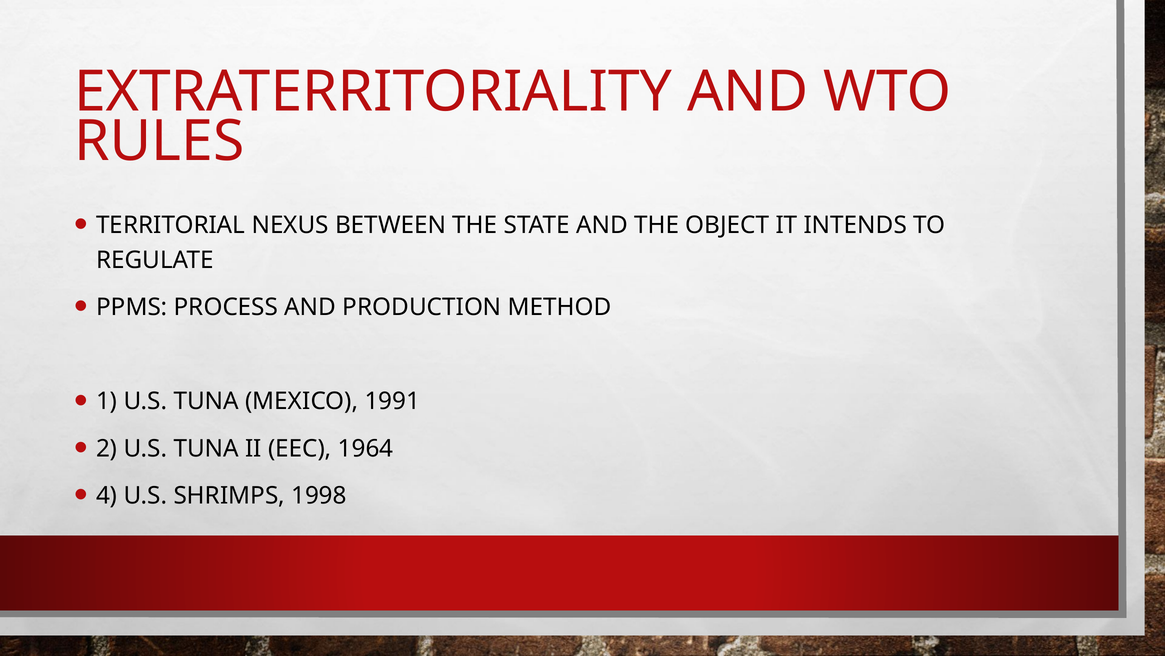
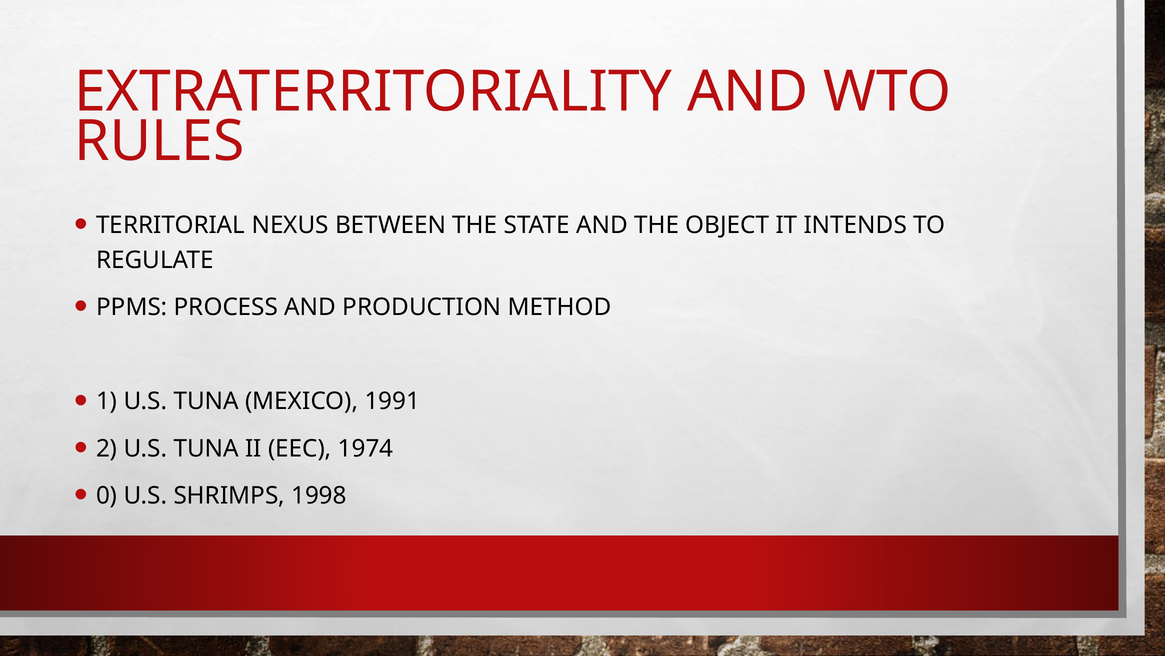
1964: 1964 -> 1974 (366, 448)
4: 4 -> 0 (107, 495)
